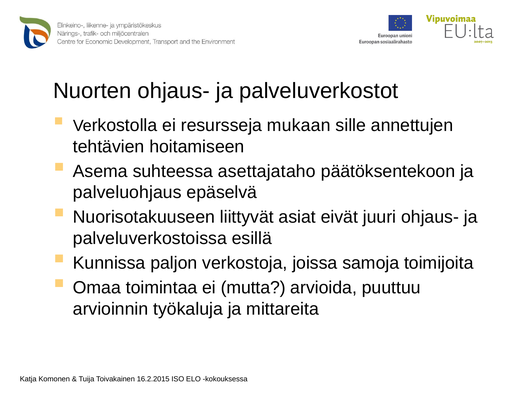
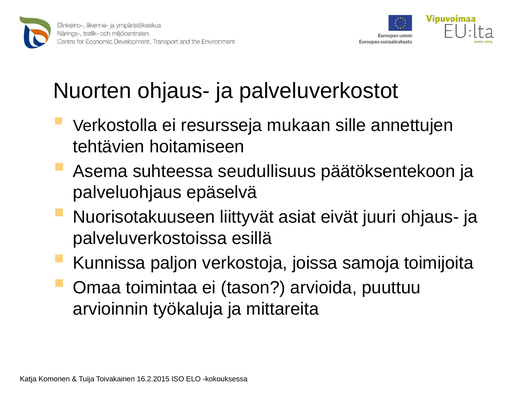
asettajataho: asettajataho -> seudullisuus (267, 171)
mutta: mutta -> tason (253, 288)
